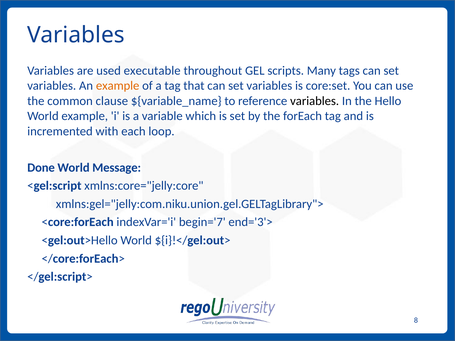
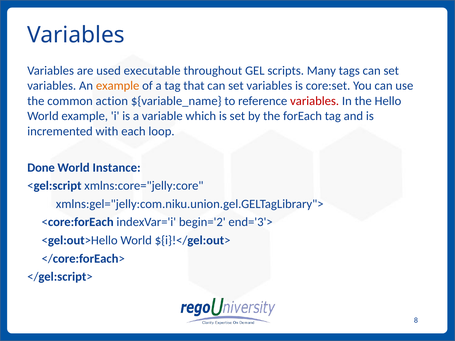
clause: clause -> action (112, 101)
variables colour: black -> red (315, 101)
Message: Message -> Instance (117, 168)
begin='7: begin='7 -> begin='2 (202, 222)
